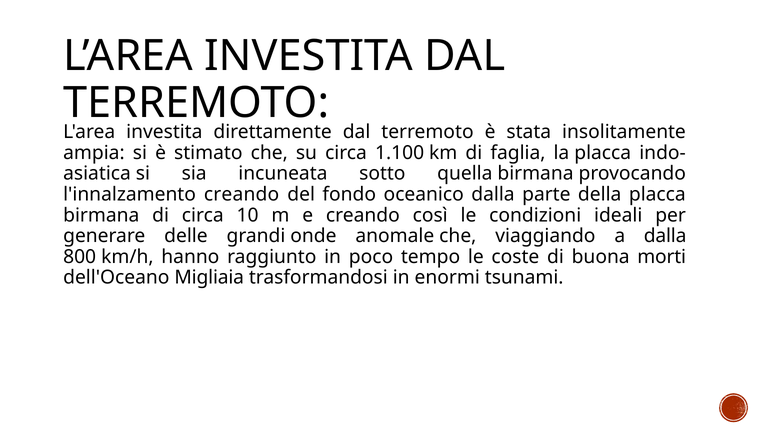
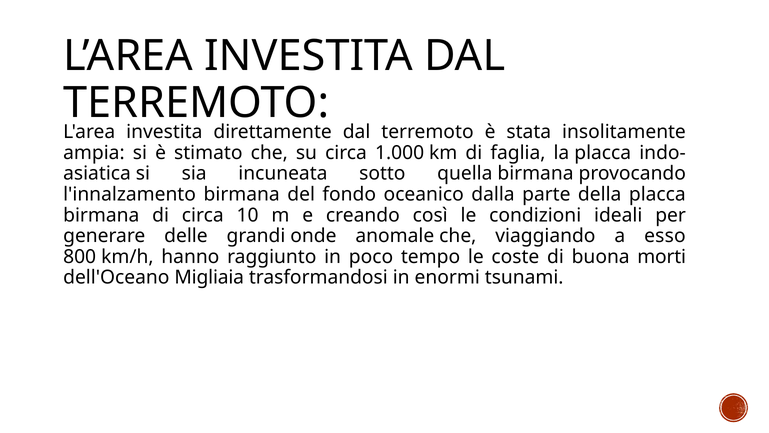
1.100: 1.100 -> 1.000 (400, 153)
l'innalzamento creando: creando -> birmana (242, 194)
a dalla: dalla -> esso (665, 236)
